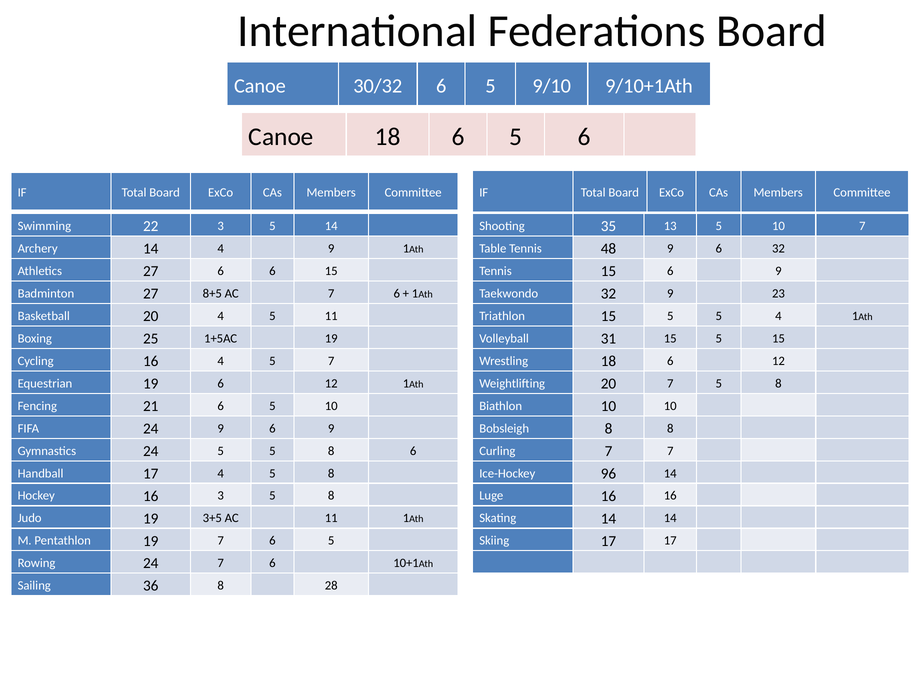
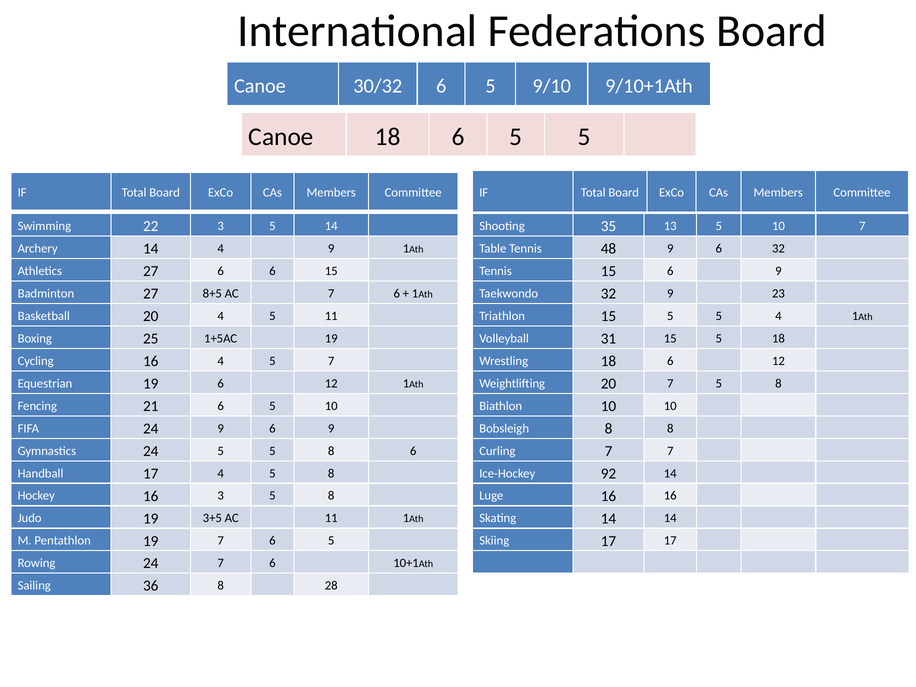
6 5 6: 6 -> 5 (584, 137)
5 15: 15 -> 18 (778, 339)
96: 96 -> 92 (609, 474)
